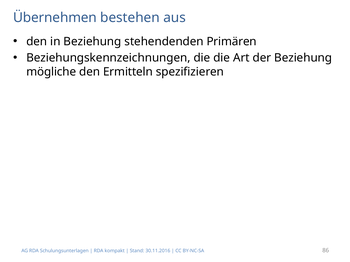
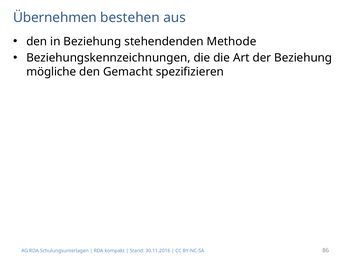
Primären: Primären -> Methode (232, 42)
Ermitteln: Ermitteln -> Gemacht (128, 72)
